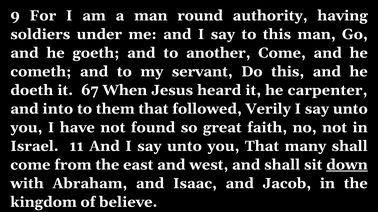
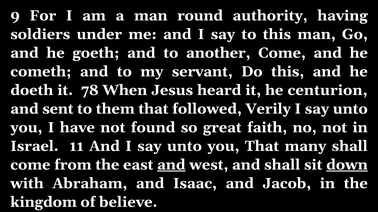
67: 67 -> 78 (90, 90)
carpenter: carpenter -> centurion (327, 90)
into: into -> sent (58, 109)
and underline: none -> present (171, 165)
